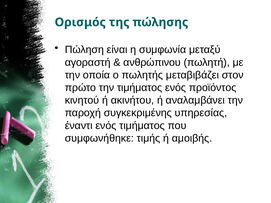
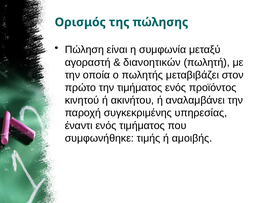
ανθρώπινου: ανθρώπινου -> διανοητικών (152, 62)
